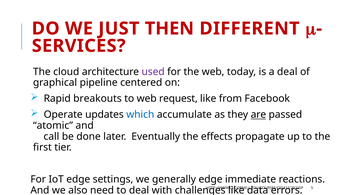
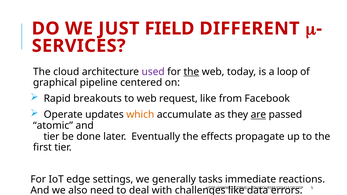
THEN: THEN -> FIELD (170, 29)
the underline: none -> present (191, 72)
a deal: deal -> loop (287, 72)
which colour: blue -> orange (140, 115)
call: call -> tier (51, 137)
generally edge: edge -> tasks (211, 179)
